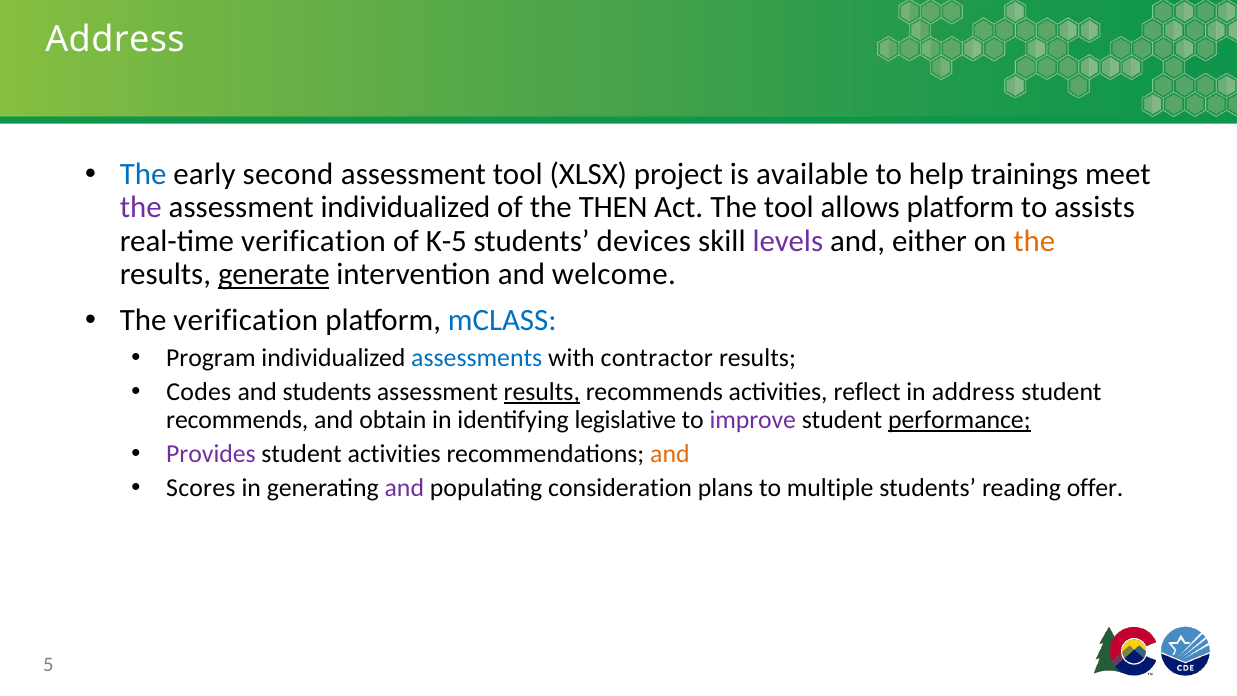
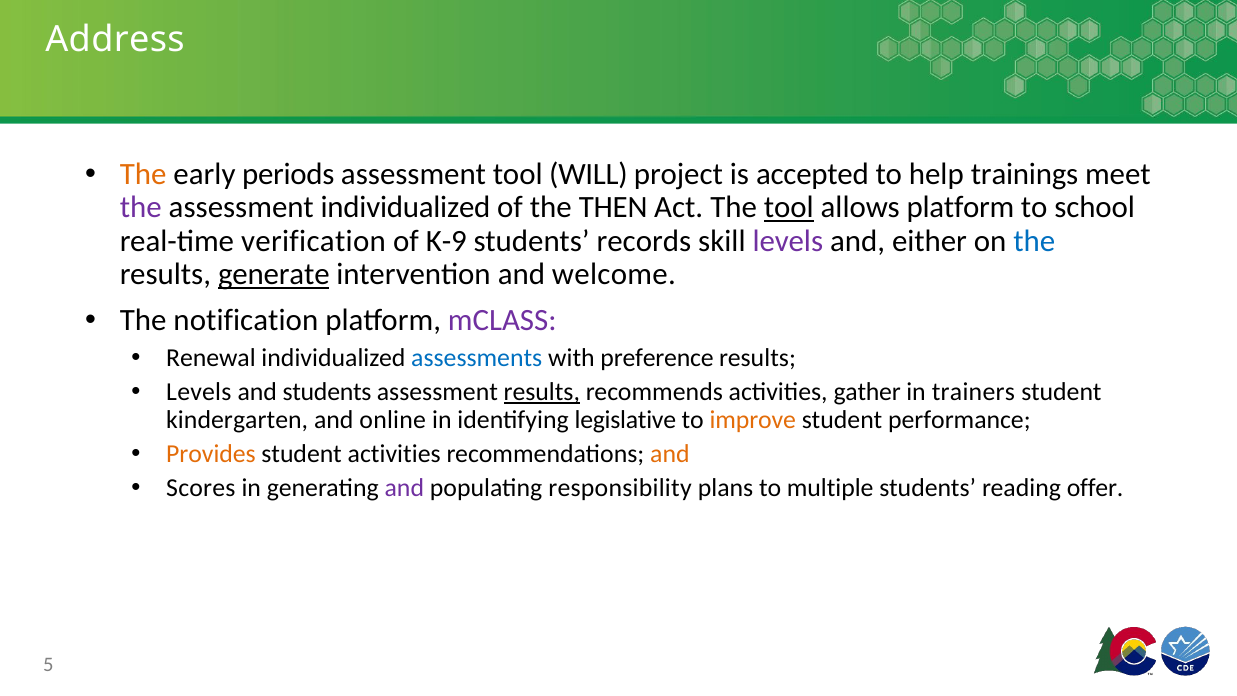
The colour: blue -> orange (143, 174)
second: second -> periods (288, 174)
XLSX: XLSX -> WILL (588, 174)
available: available -> accepted (812, 174)
tool underline: none -> present (789, 208)
assists: assists -> school (1095, 208)
K-5: K-5 -> K-9 (446, 241)
devices: devices -> records (644, 241)
the colour: orange -> blue (1034, 241)
The verification: verification -> notification (246, 321)
mCLASS colour: blue -> purple (502, 321)
Program: Program -> Renewal (211, 358)
contractor: contractor -> preference (657, 358)
Codes: Codes -> Levels (199, 392)
reflect: reflect -> gather (867, 392)
in address: address -> trainers (973, 392)
recommends: recommends -> kindergarten (237, 420)
obtain: obtain -> online (393, 420)
improve colour: purple -> orange (753, 420)
performance underline: present -> none (959, 420)
Provides colour: purple -> orange (211, 454)
consideration: consideration -> responsibility (620, 488)
